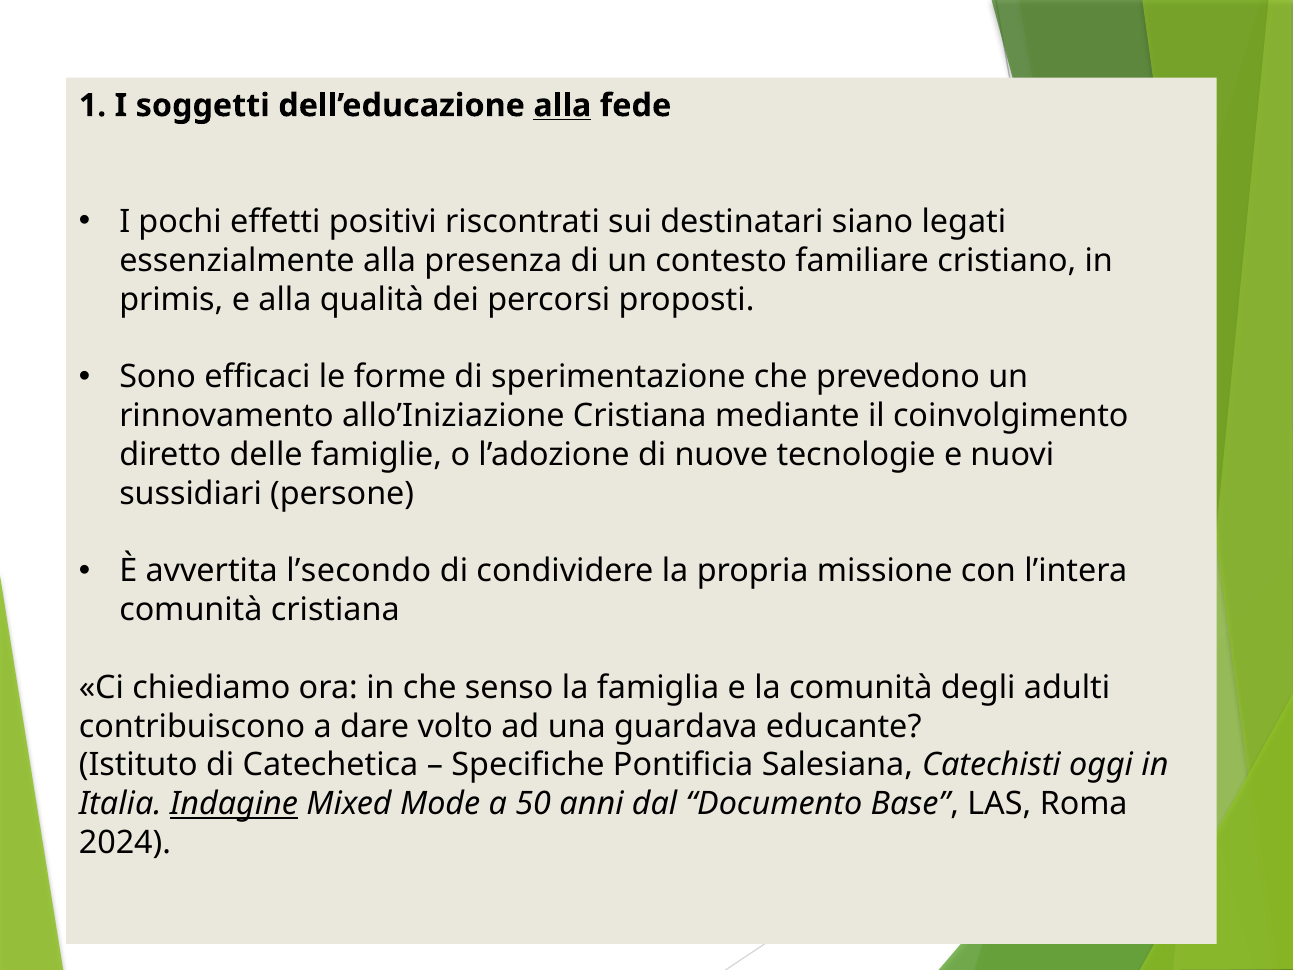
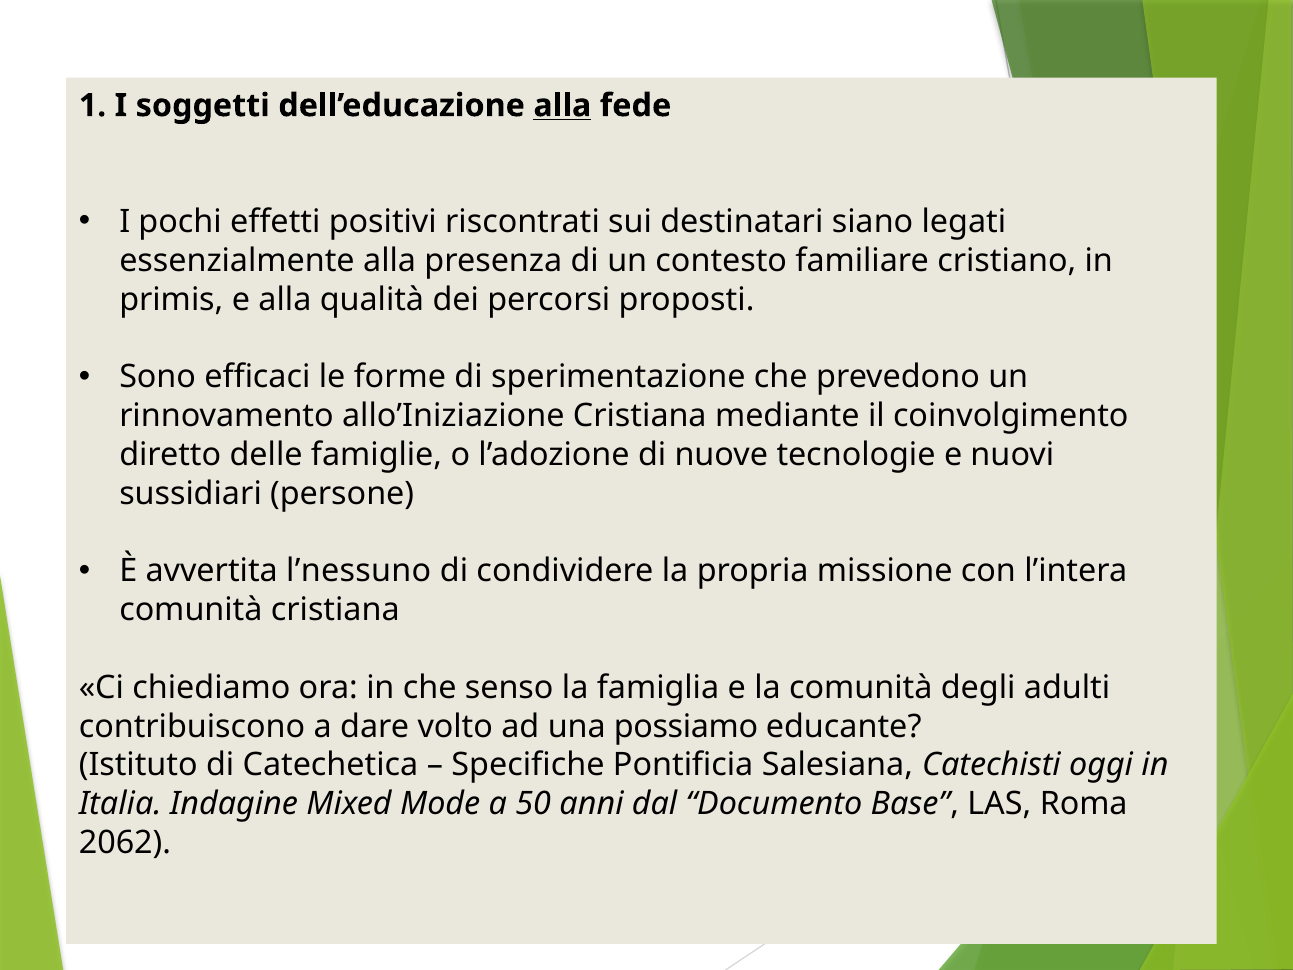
l’secondo: l’secondo -> l’nessuno (359, 571)
guardava: guardava -> possiamo (686, 726)
Indagine underline: present -> none (234, 804)
2024: 2024 -> 2062 (125, 843)
